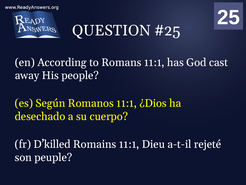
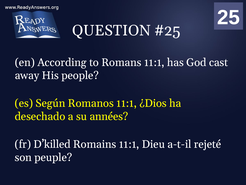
cuerpo: cuerpo -> années (109, 116)
